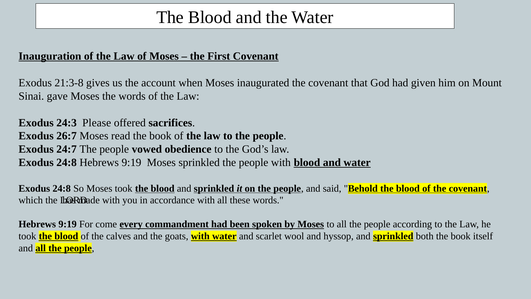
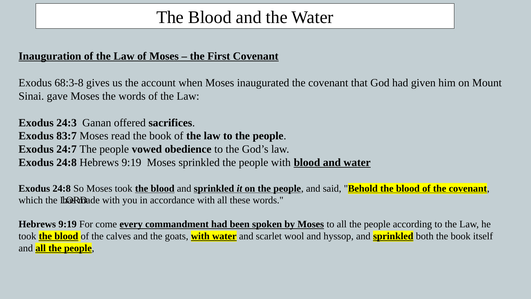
21:3-8: 21:3-8 -> 68:3-8 (69, 83)
Please: Please -> Ganan (97, 123)
26:7: 26:7 -> 83:7 (67, 136)
